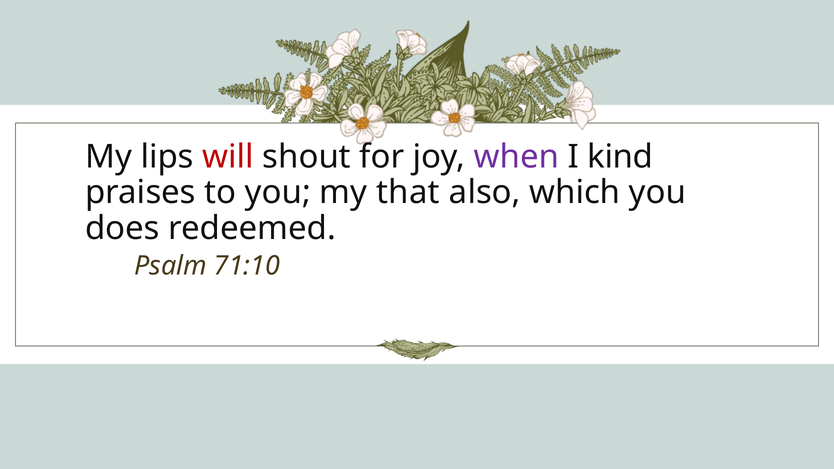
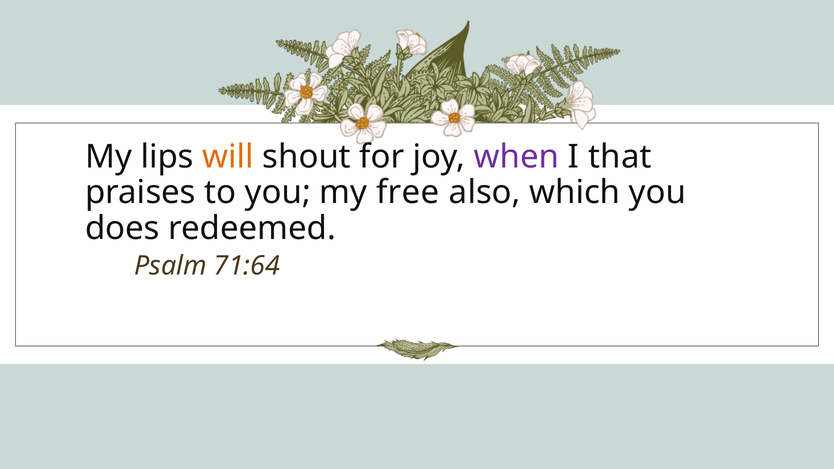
will colour: red -> orange (228, 157)
kind: kind -> that (620, 157)
that: that -> free (408, 193)
71:10: 71:10 -> 71:64 (247, 266)
